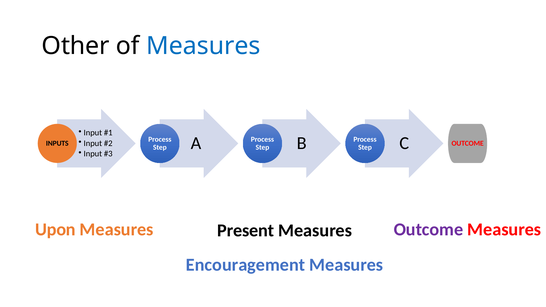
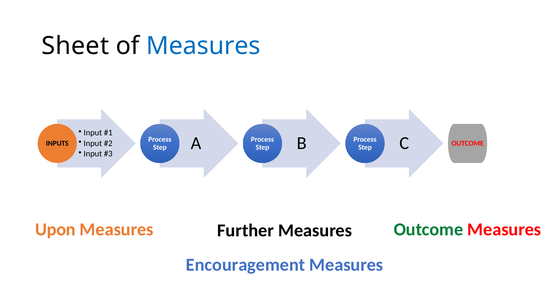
Other: Other -> Sheet (75, 46)
Present: Present -> Further (246, 230)
Outcome colour: purple -> green (428, 230)
